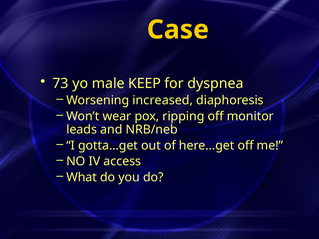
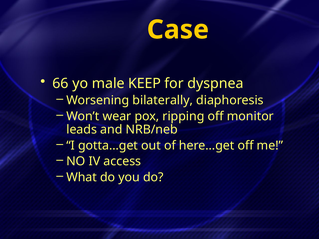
73: 73 -> 66 (60, 84)
increased: increased -> bilaterally (163, 100)
